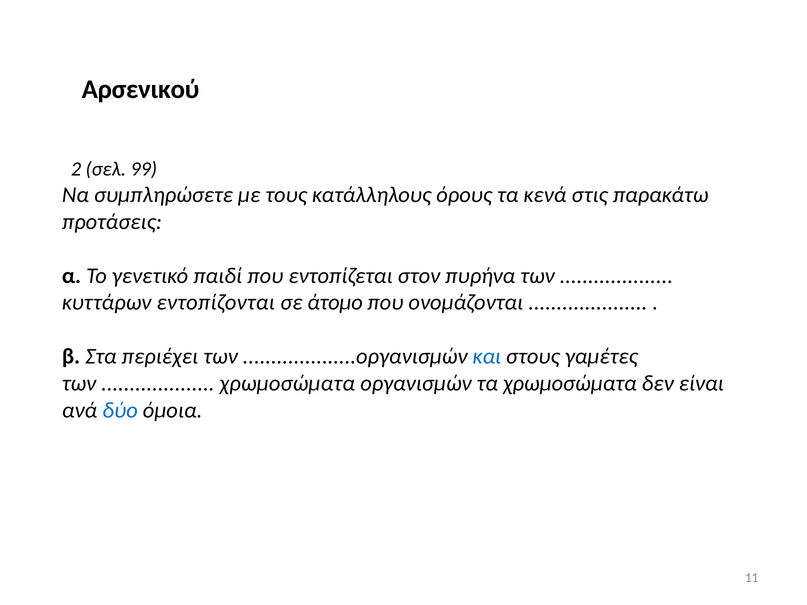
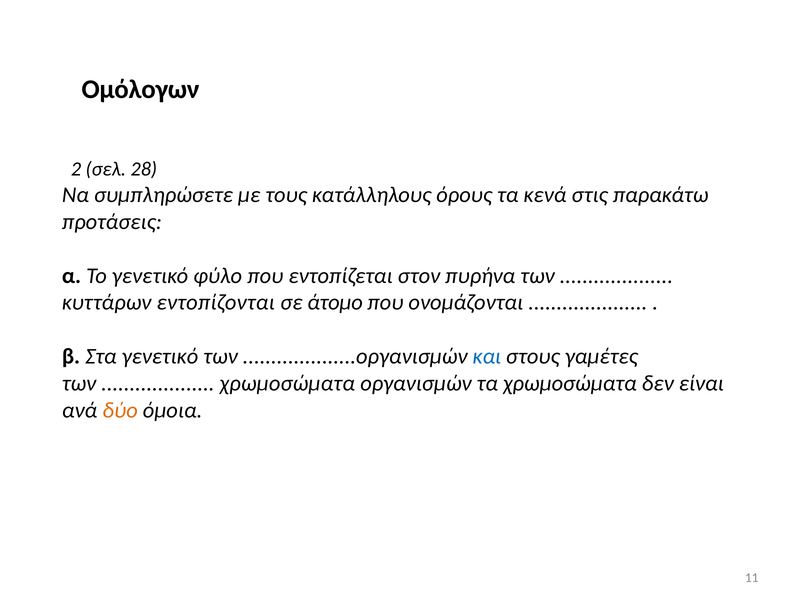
Αρσενικού: Αρσενικού -> Ομόλογων (141, 89)
99: 99 -> 28 (144, 169)
παιδί: παιδί -> φύλο (218, 276)
Στα περιέχει: περιέχει -> γενετικό (160, 357)
δύο colour: blue -> orange (120, 410)
